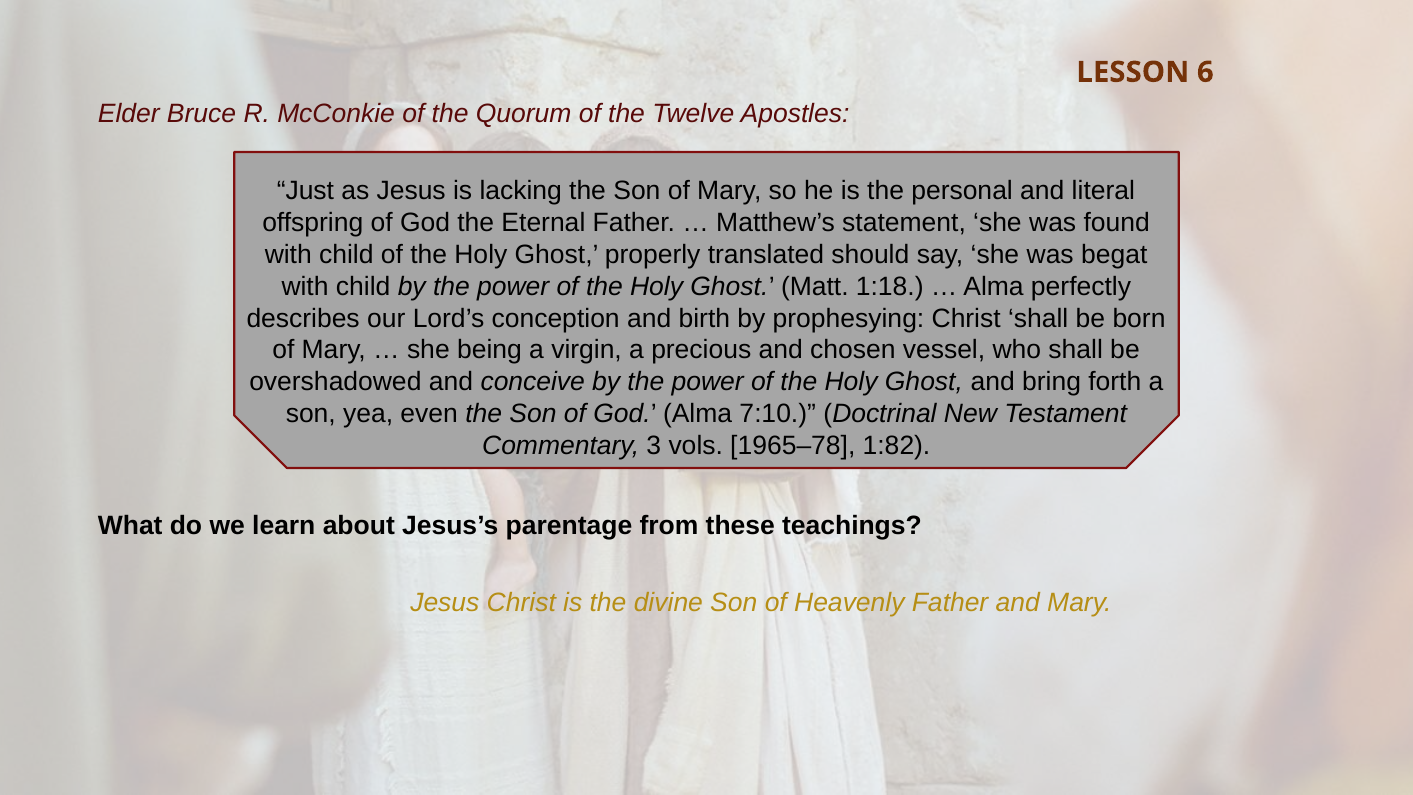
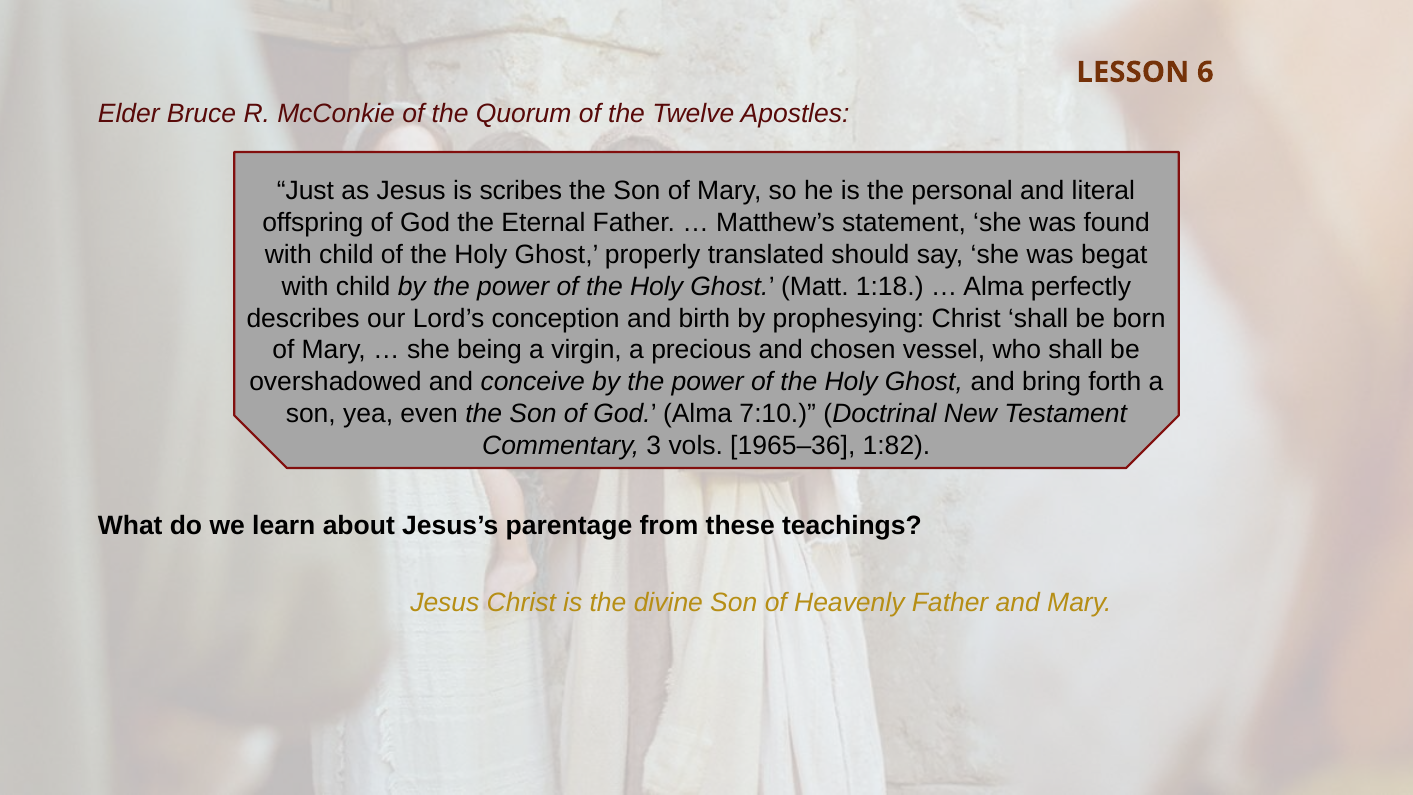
lacking: lacking -> scribes (521, 191)
1965–78: 1965–78 -> 1965–36 (793, 445)
